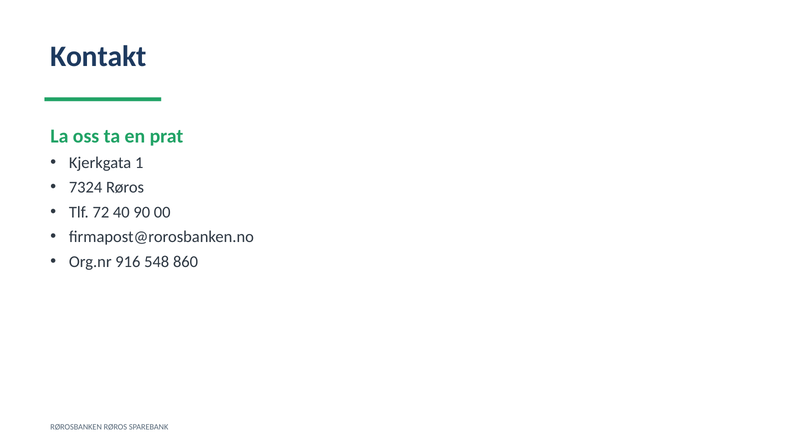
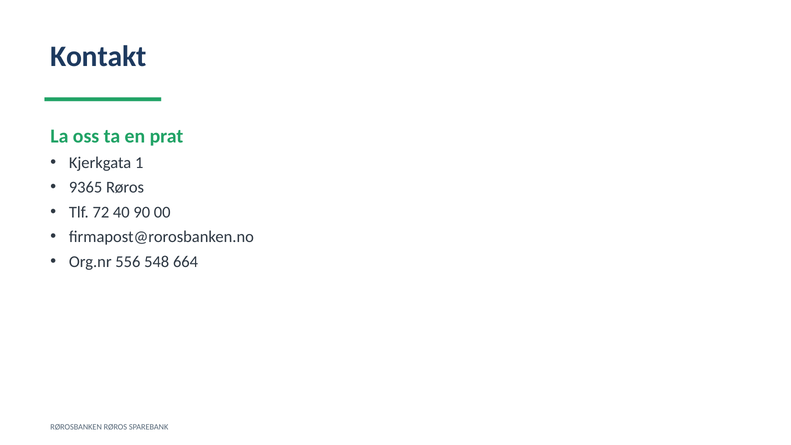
7324: 7324 -> 9365 (86, 187)
916: 916 -> 556 (128, 262)
860: 860 -> 664 (186, 262)
